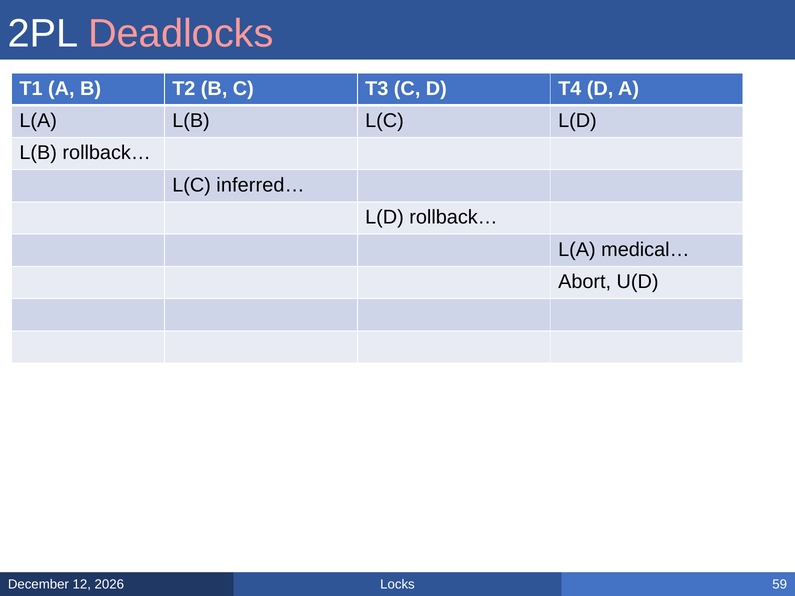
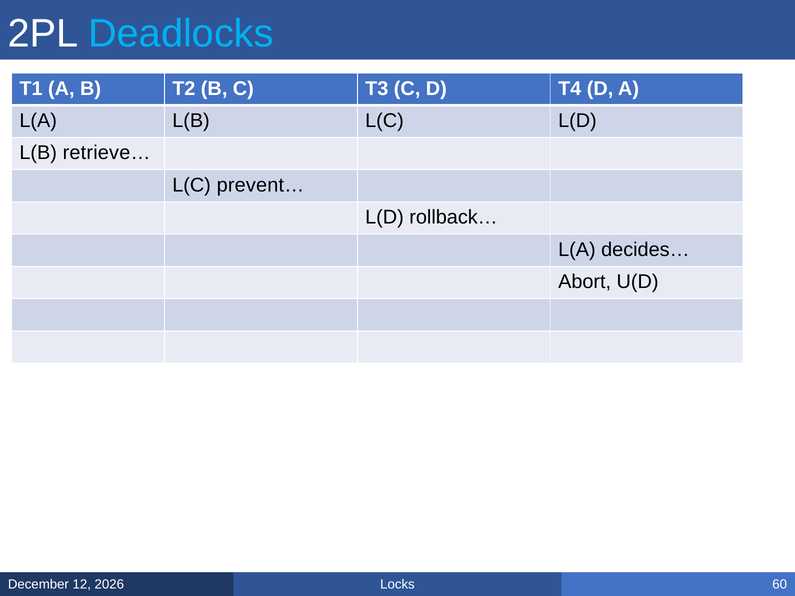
Deadlocks colour: pink -> light blue (181, 33)
L(B rollback…: rollback… -> retrieve… (107, 153)
inferred…: inferred… -> prevent… (260, 185)
medical…: medical… -> decides… (645, 250)
59: 59 -> 60 (780, 585)
